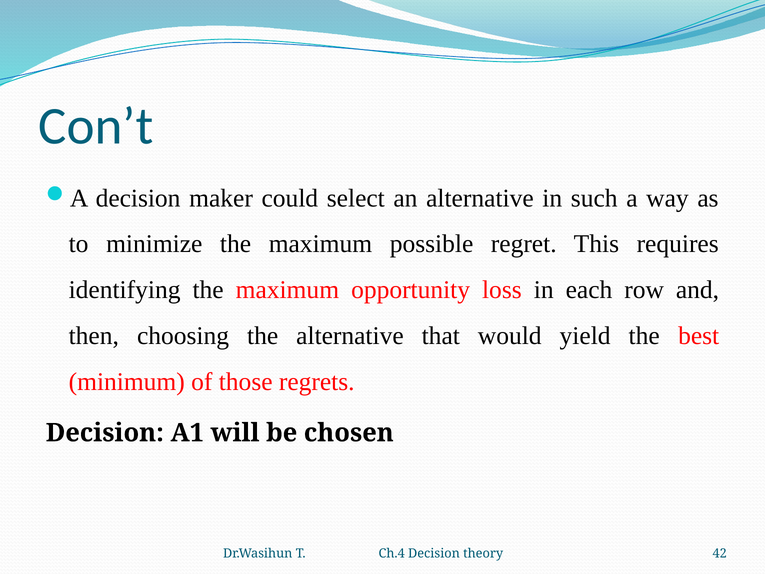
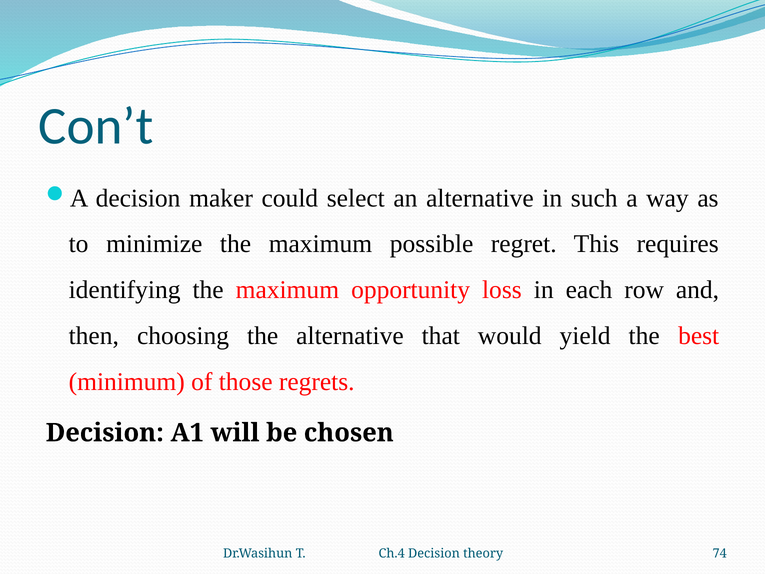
42: 42 -> 74 (720, 553)
